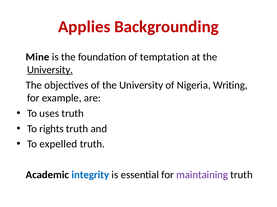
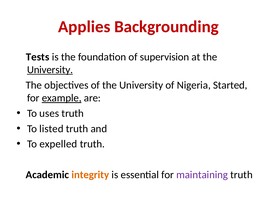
Mine: Mine -> Tests (38, 57)
temptation: temptation -> supervision (165, 57)
Writing: Writing -> Started (230, 85)
example underline: none -> present (62, 98)
rights: rights -> listed (51, 129)
integrity colour: blue -> orange (90, 175)
